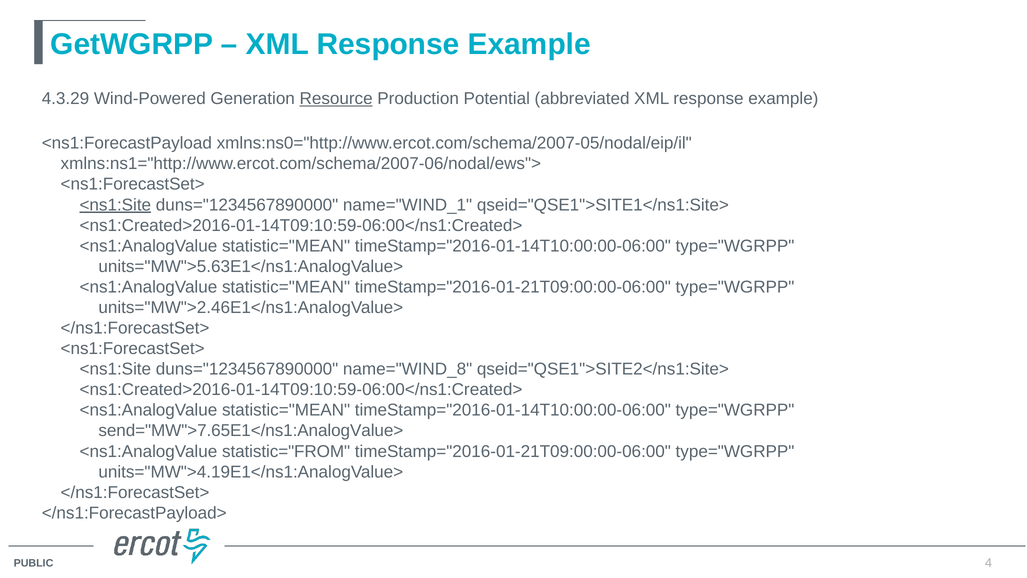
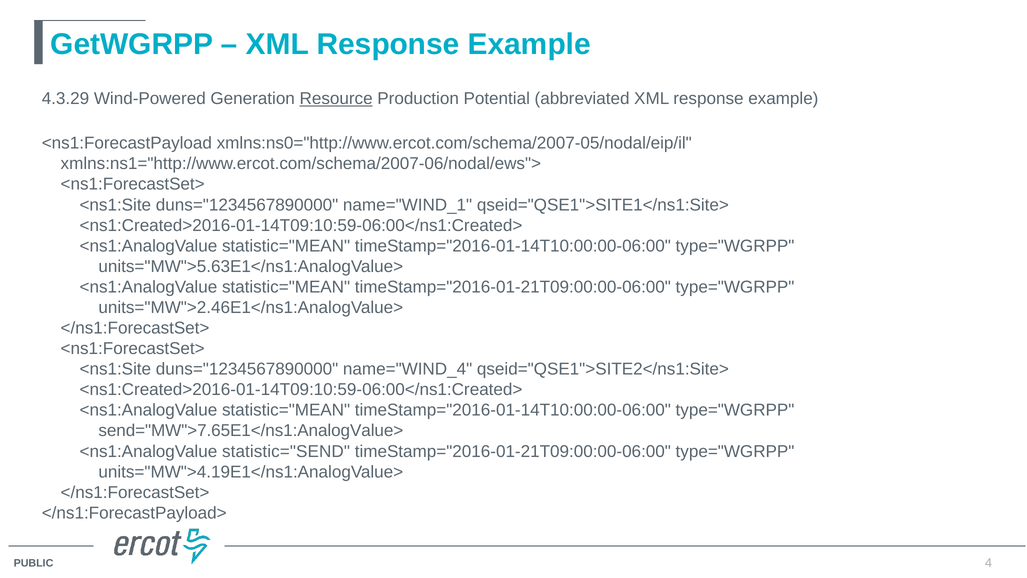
<ns1:Site underline: present -> none (115, 205)
name="WIND_8: name="WIND_8 -> name="WIND_4 (408, 369)
statistic="FROM: statistic="FROM -> statistic="SEND (286, 451)
